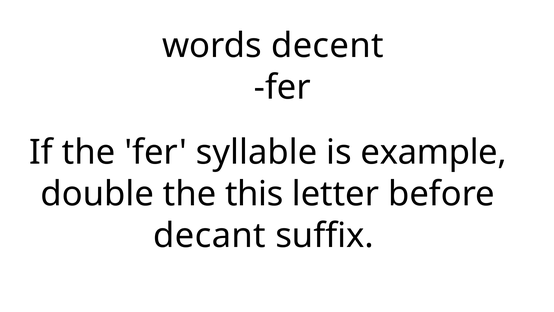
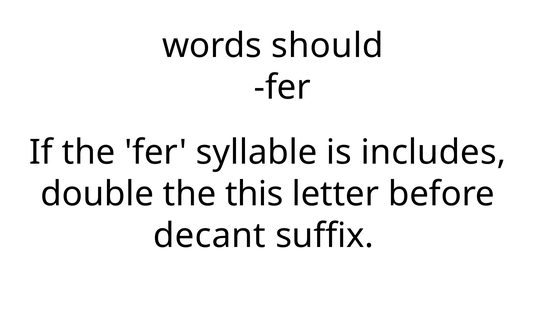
decent: decent -> should (327, 46)
example: example -> includes (433, 152)
